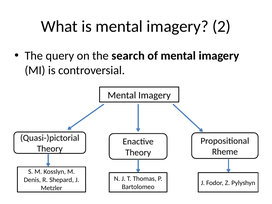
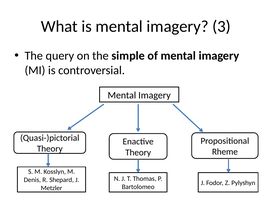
2: 2 -> 3 (222, 26)
search: search -> simple (128, 56)
